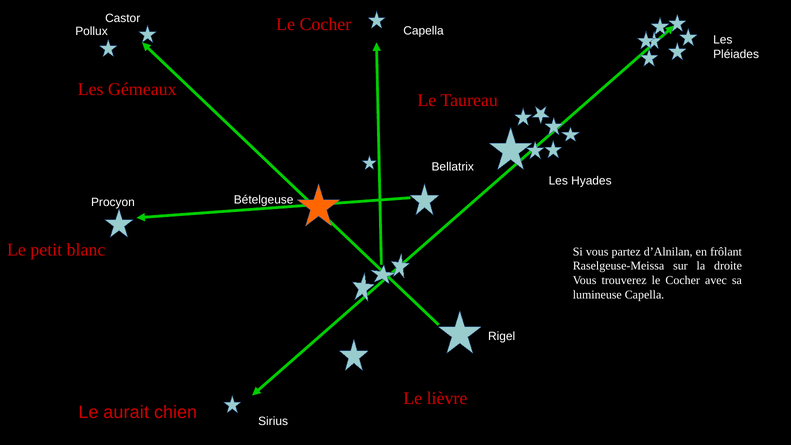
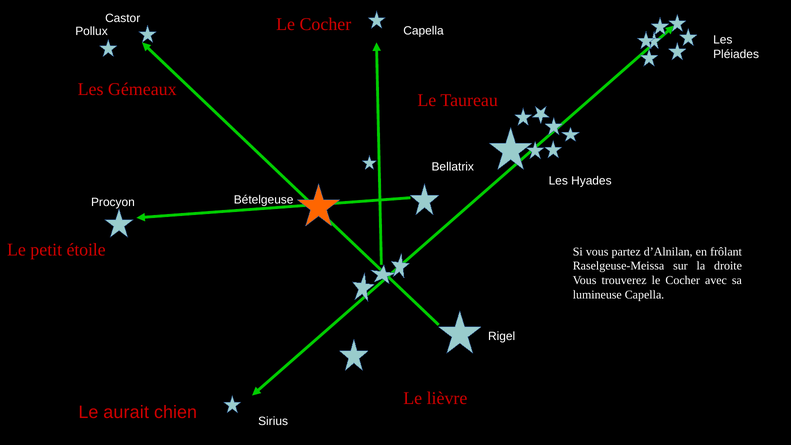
blanc: blanc -> étoile (86, 250)
